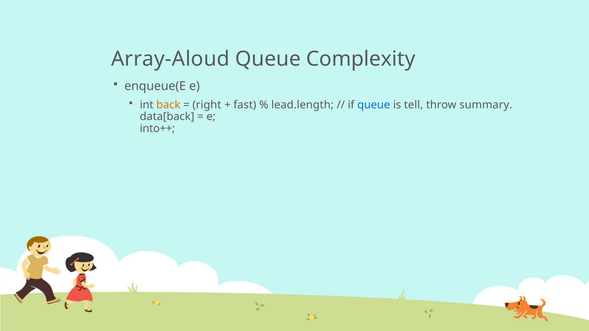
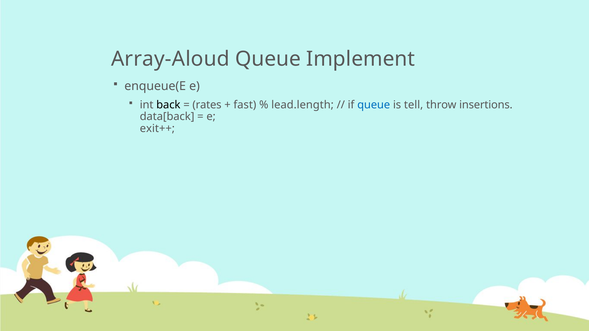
Complexity: Complexity -> Implement (361, 59)
back colour: orange -> black (168, 105)
right: right -> rates (207, 105)
summary: summary -> insertions (486, 105)
into++: into++ -> exit++ (157, 129)
